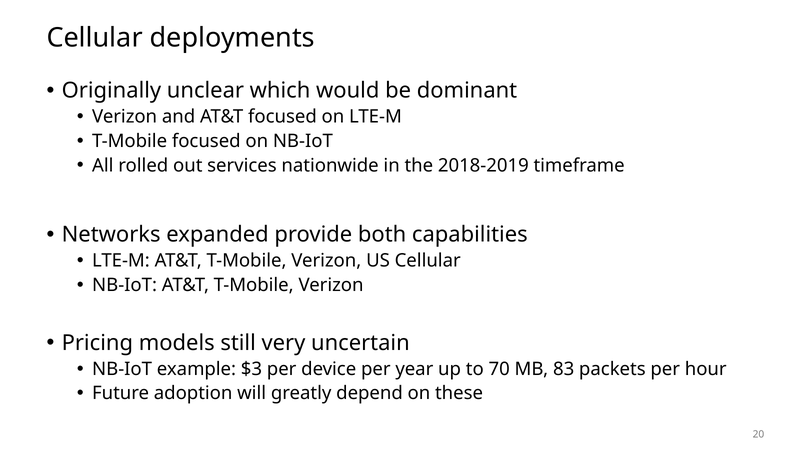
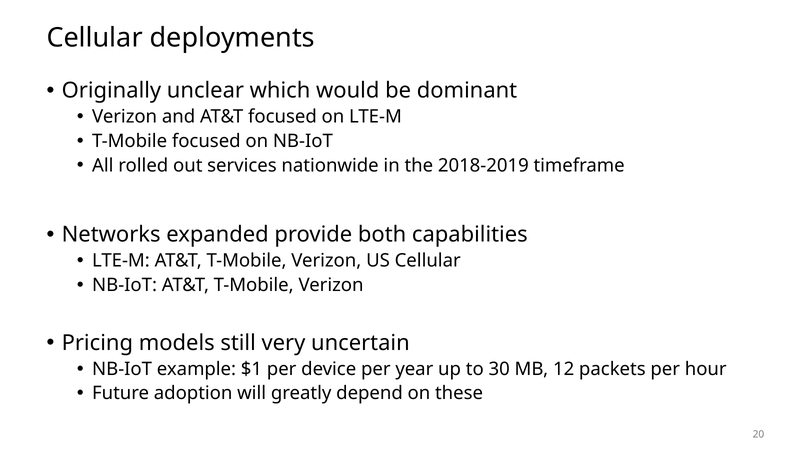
$3: $3 -> $1 (251, 369)
70: 70 -> 30 (499, 369)
83: 83 -> 12 (564, 369)
